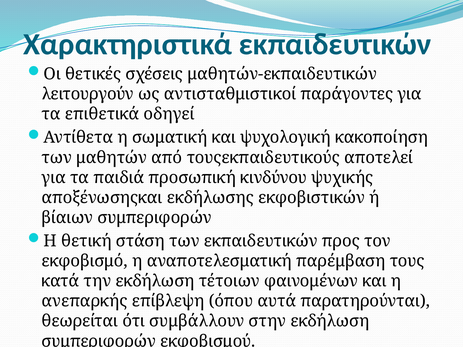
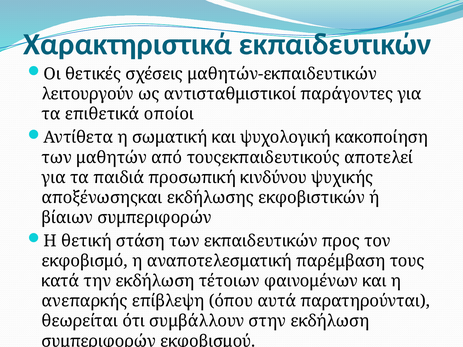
οδηγεί: οδηγεί -> οποίοι (169, 114)
